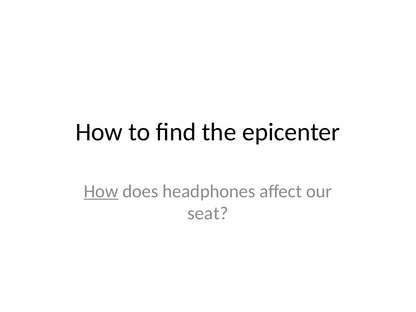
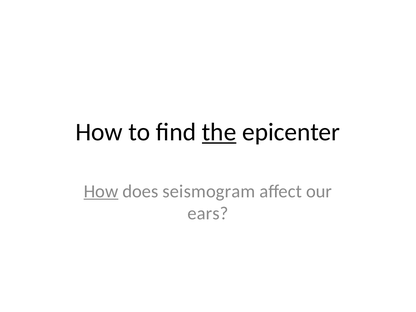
the underline: none -> present (219, 132)
headphones: headphones -> seismogram (209, 191)
seat: seat -> ears (208, 213)
